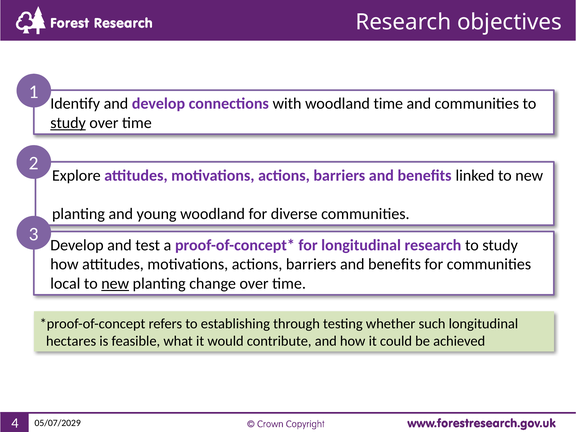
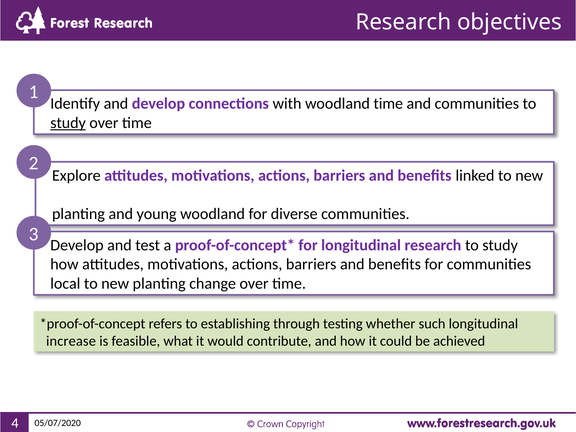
new underline: present -> none (115, 284)
hectares: hectares -> increase (71, 341)
05/07/2029: 05/07/2029 -> 05/07/2020 (58, 423)
